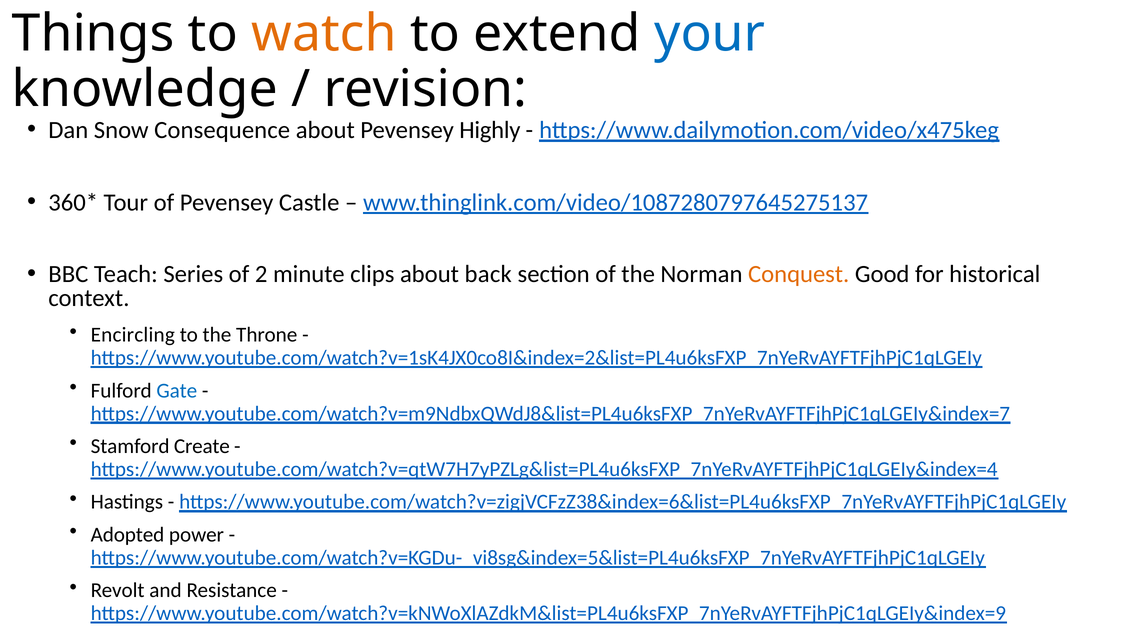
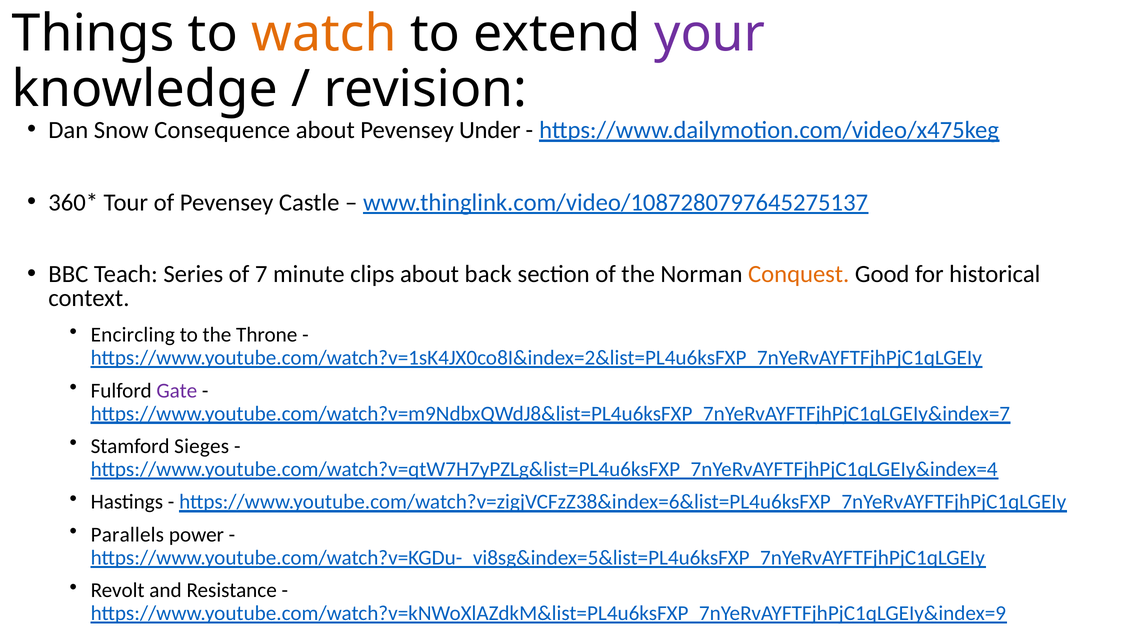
your colour: blue -> purple (710, 33)
Highly: Highly -> Under (490, 130)
2: 2 -> 7 (261, 274)
Gate colour: blue -> purple (177, 391)
Create: Create -> Sieges (202, 446)
Adopted: Adopted -> Parallels (127, 535)
